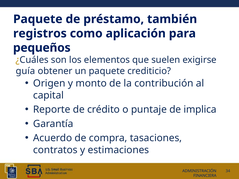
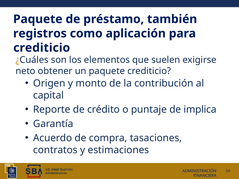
pequeños: pequeños -> crediticio (42, 48)
guía: guía -> neto (26, 71)
